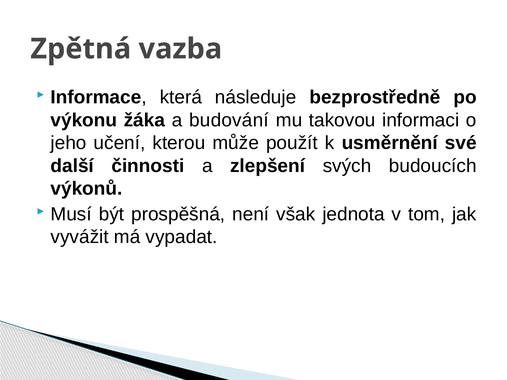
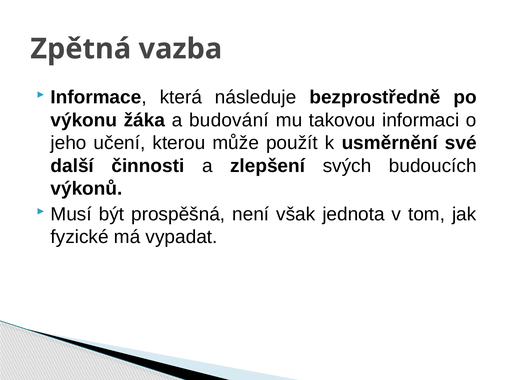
vyvážit: vyvážit -> fyzické (80, 237)
